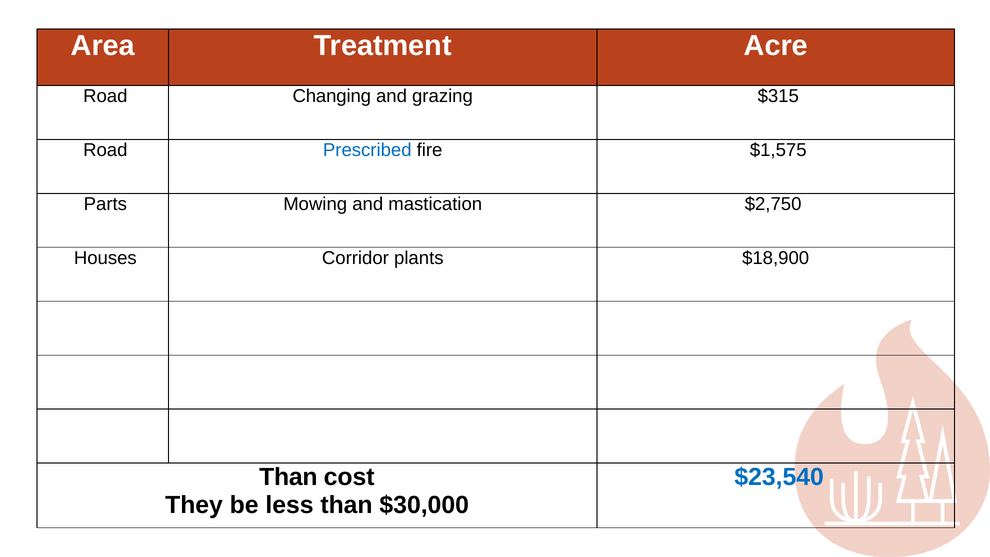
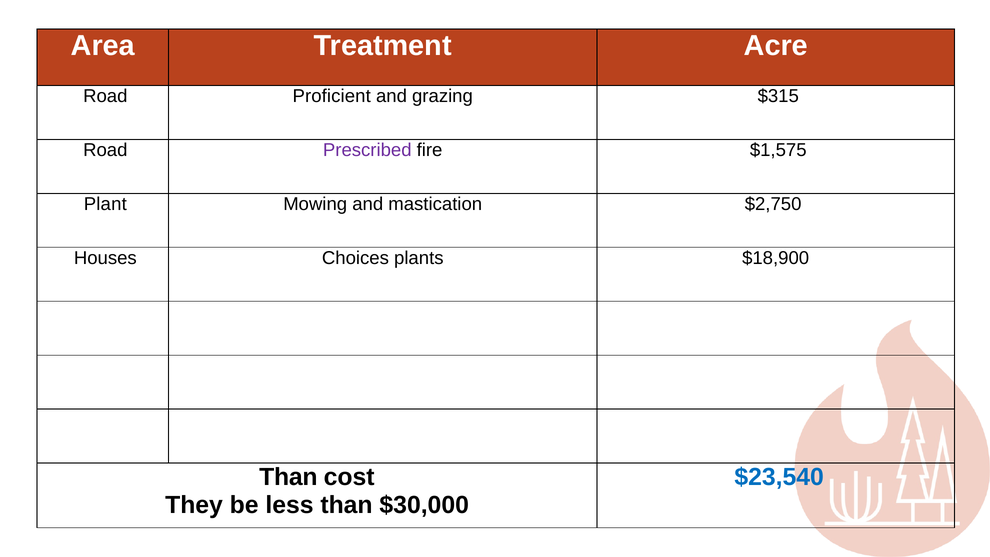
Changing: Changing -> Proficient (332, 96)
Prescribed colour: blue -> purple (367, 150)
Parts: Parts -> Plant (105, 204)
Corridor: Corridor -> Choices (355, 258)
